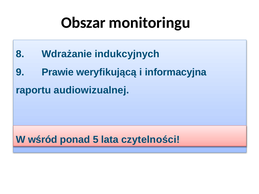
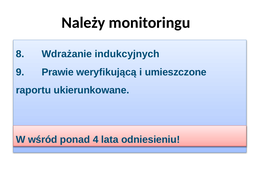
Obszar: Obszar -> Należy (83, 23)
informacyjna: informacyjna -> umieszczone (176, 72)
audiowizualnej: audiowizualnej -> ukierunkowane (91, 90)
5: 5 -> 4 (96, 140)
czytelności: czytelności -> odniesieniu (151, 140)
